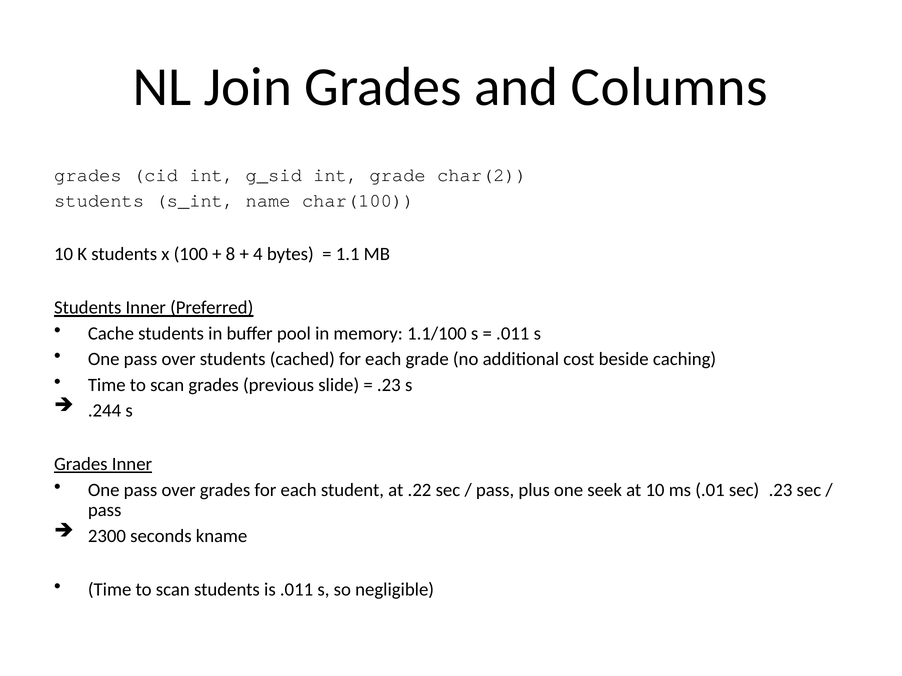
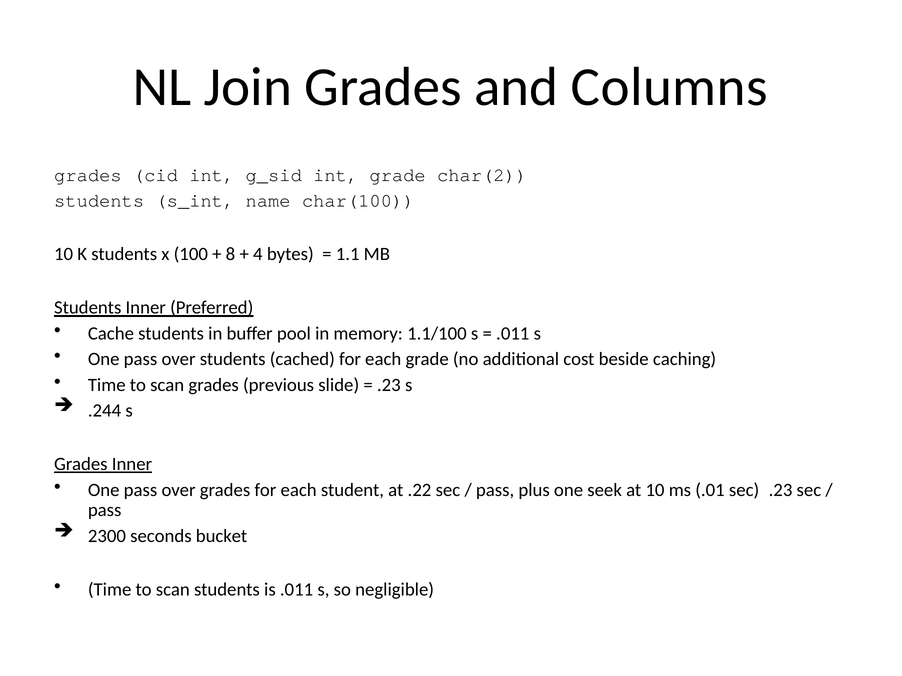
kname: kname -> bucket (222, 536)
